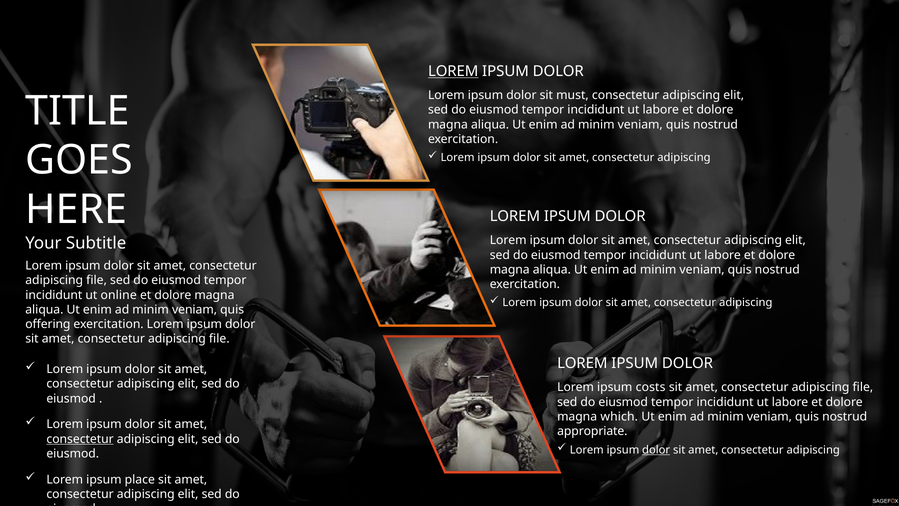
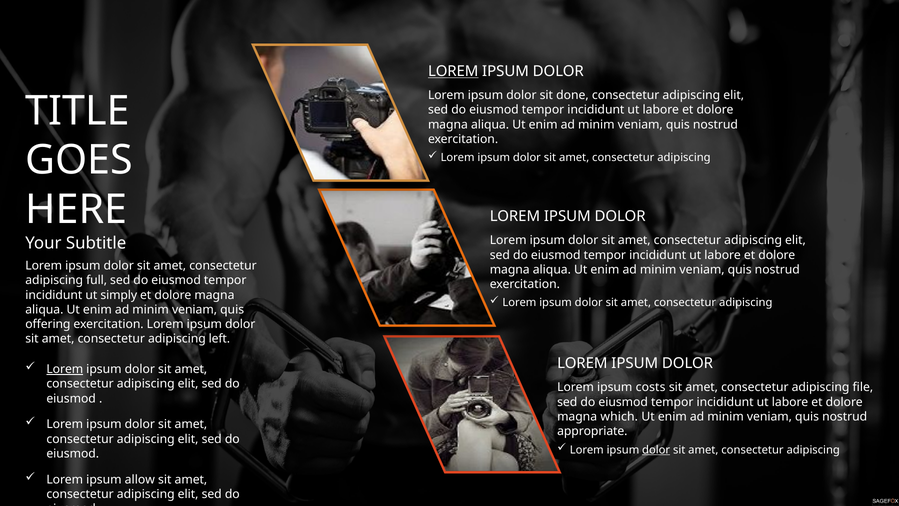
must: must -> done (572, 95)
file: file -> full (97, 280)
online: online -> simply (119, 295)
file: file -> left (219, 339)
Lorem underline: none -> present (65, 369)
consectetur underline: present -> none (80, 439)
place: place -> allow (140, 479)
